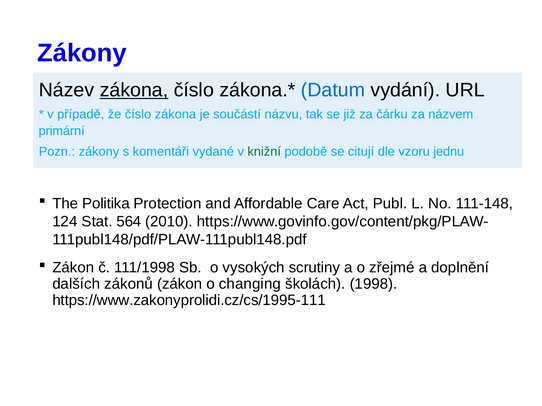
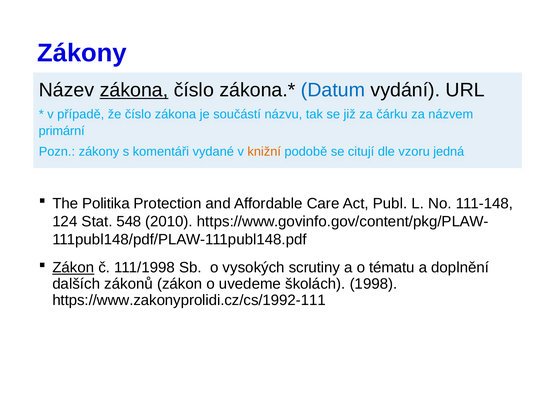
knižní colour: green -> orange (264, 152)
jednu: jednu -> jedná (449, 152)
564: 564 -> 548 (129, 222)
Zákon underline: none -> present (73, 268)
zřejmé: zřejmé -> tématu (392, 268)
changing: changing -> uvedeme (250, 284)
https://www.zakonyprolidi.cz/cs/1995-111: https://www.zakonyprolidi.cz/cs/1995-111 -> https://www.zakonyprolidi.cz/cs/1992-111 (189, 301)
